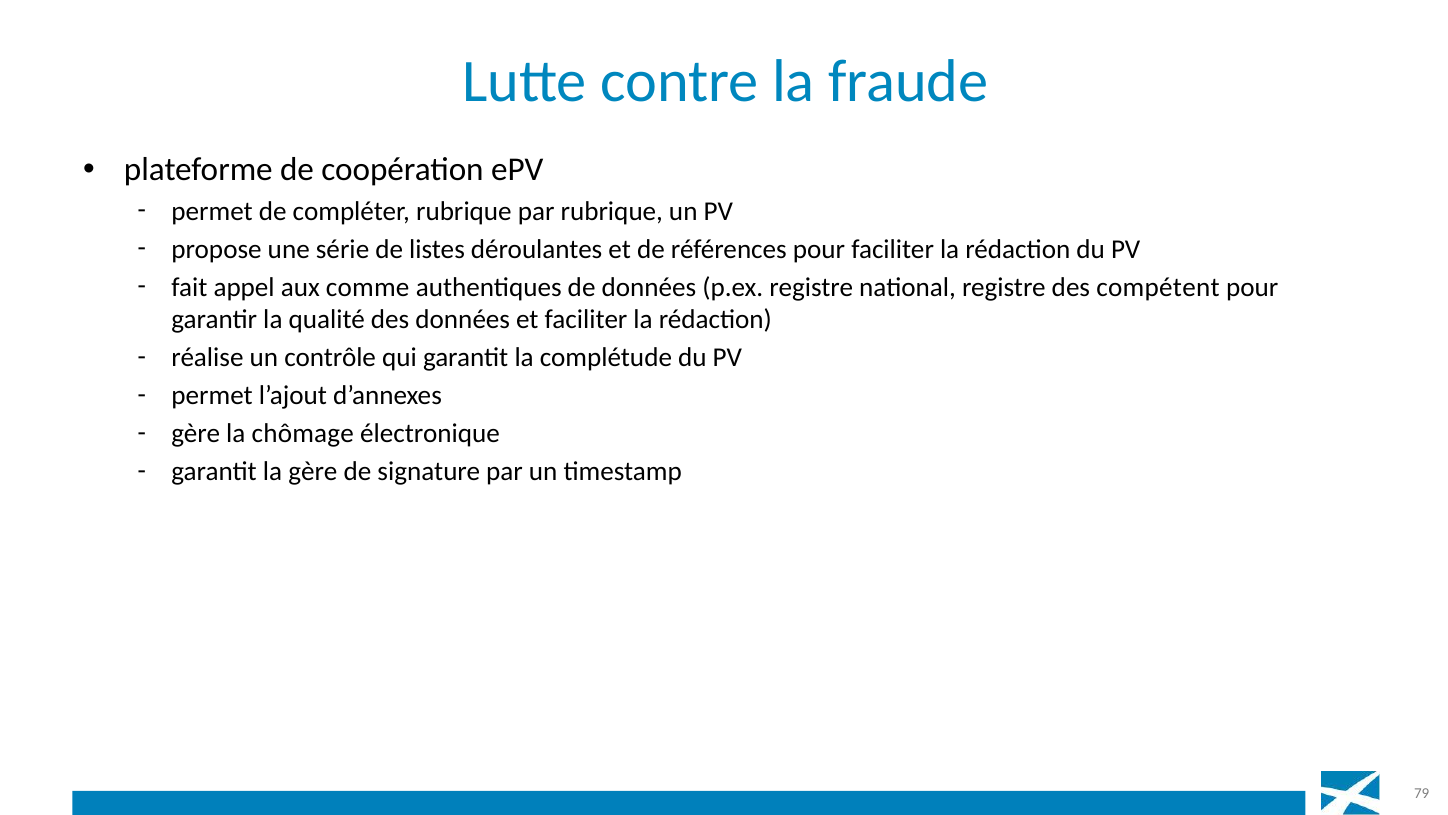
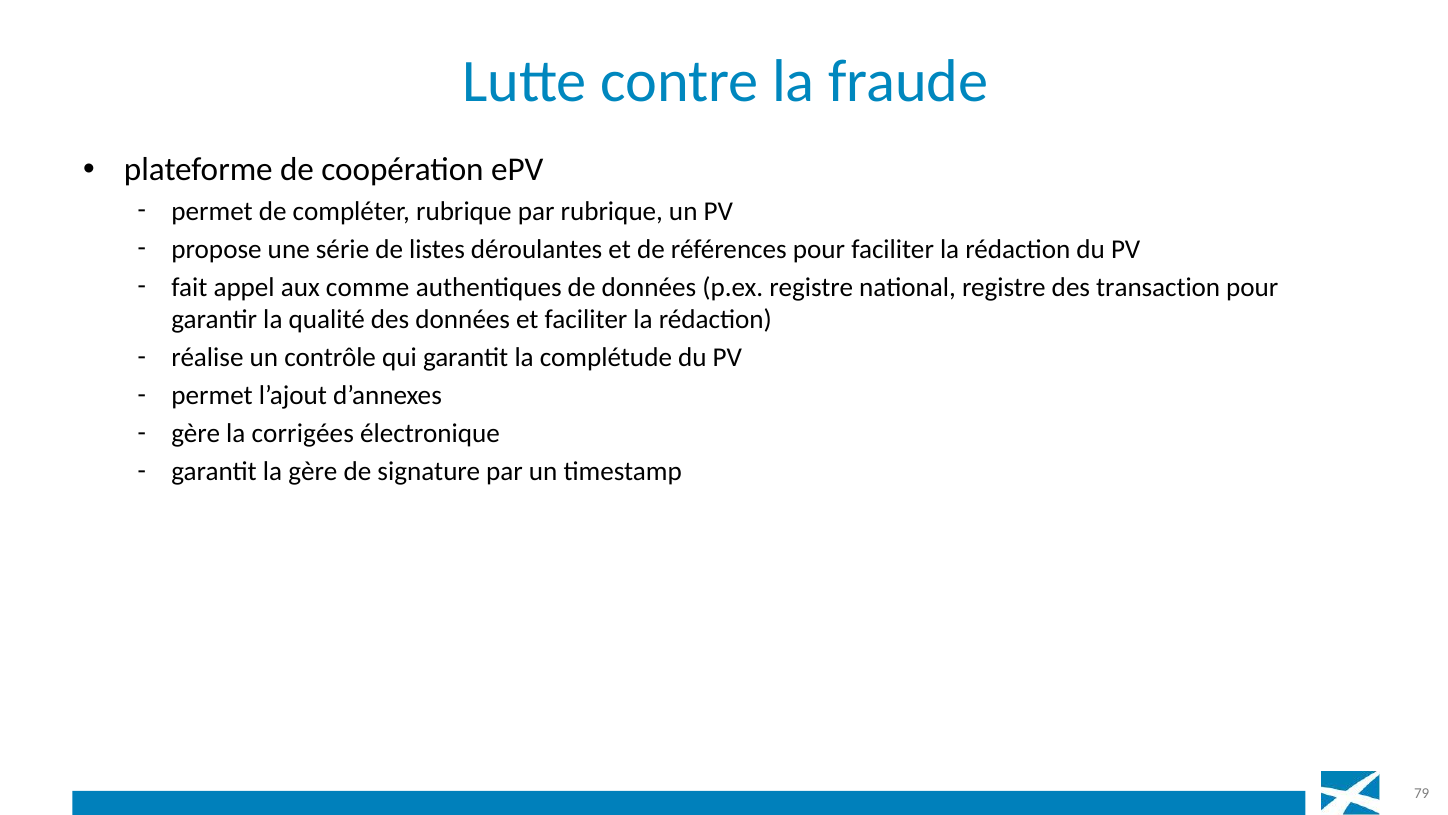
compétent: compétent -> transaction (1158, 287)
chômage: chômage -> corrigées (303, 434)
